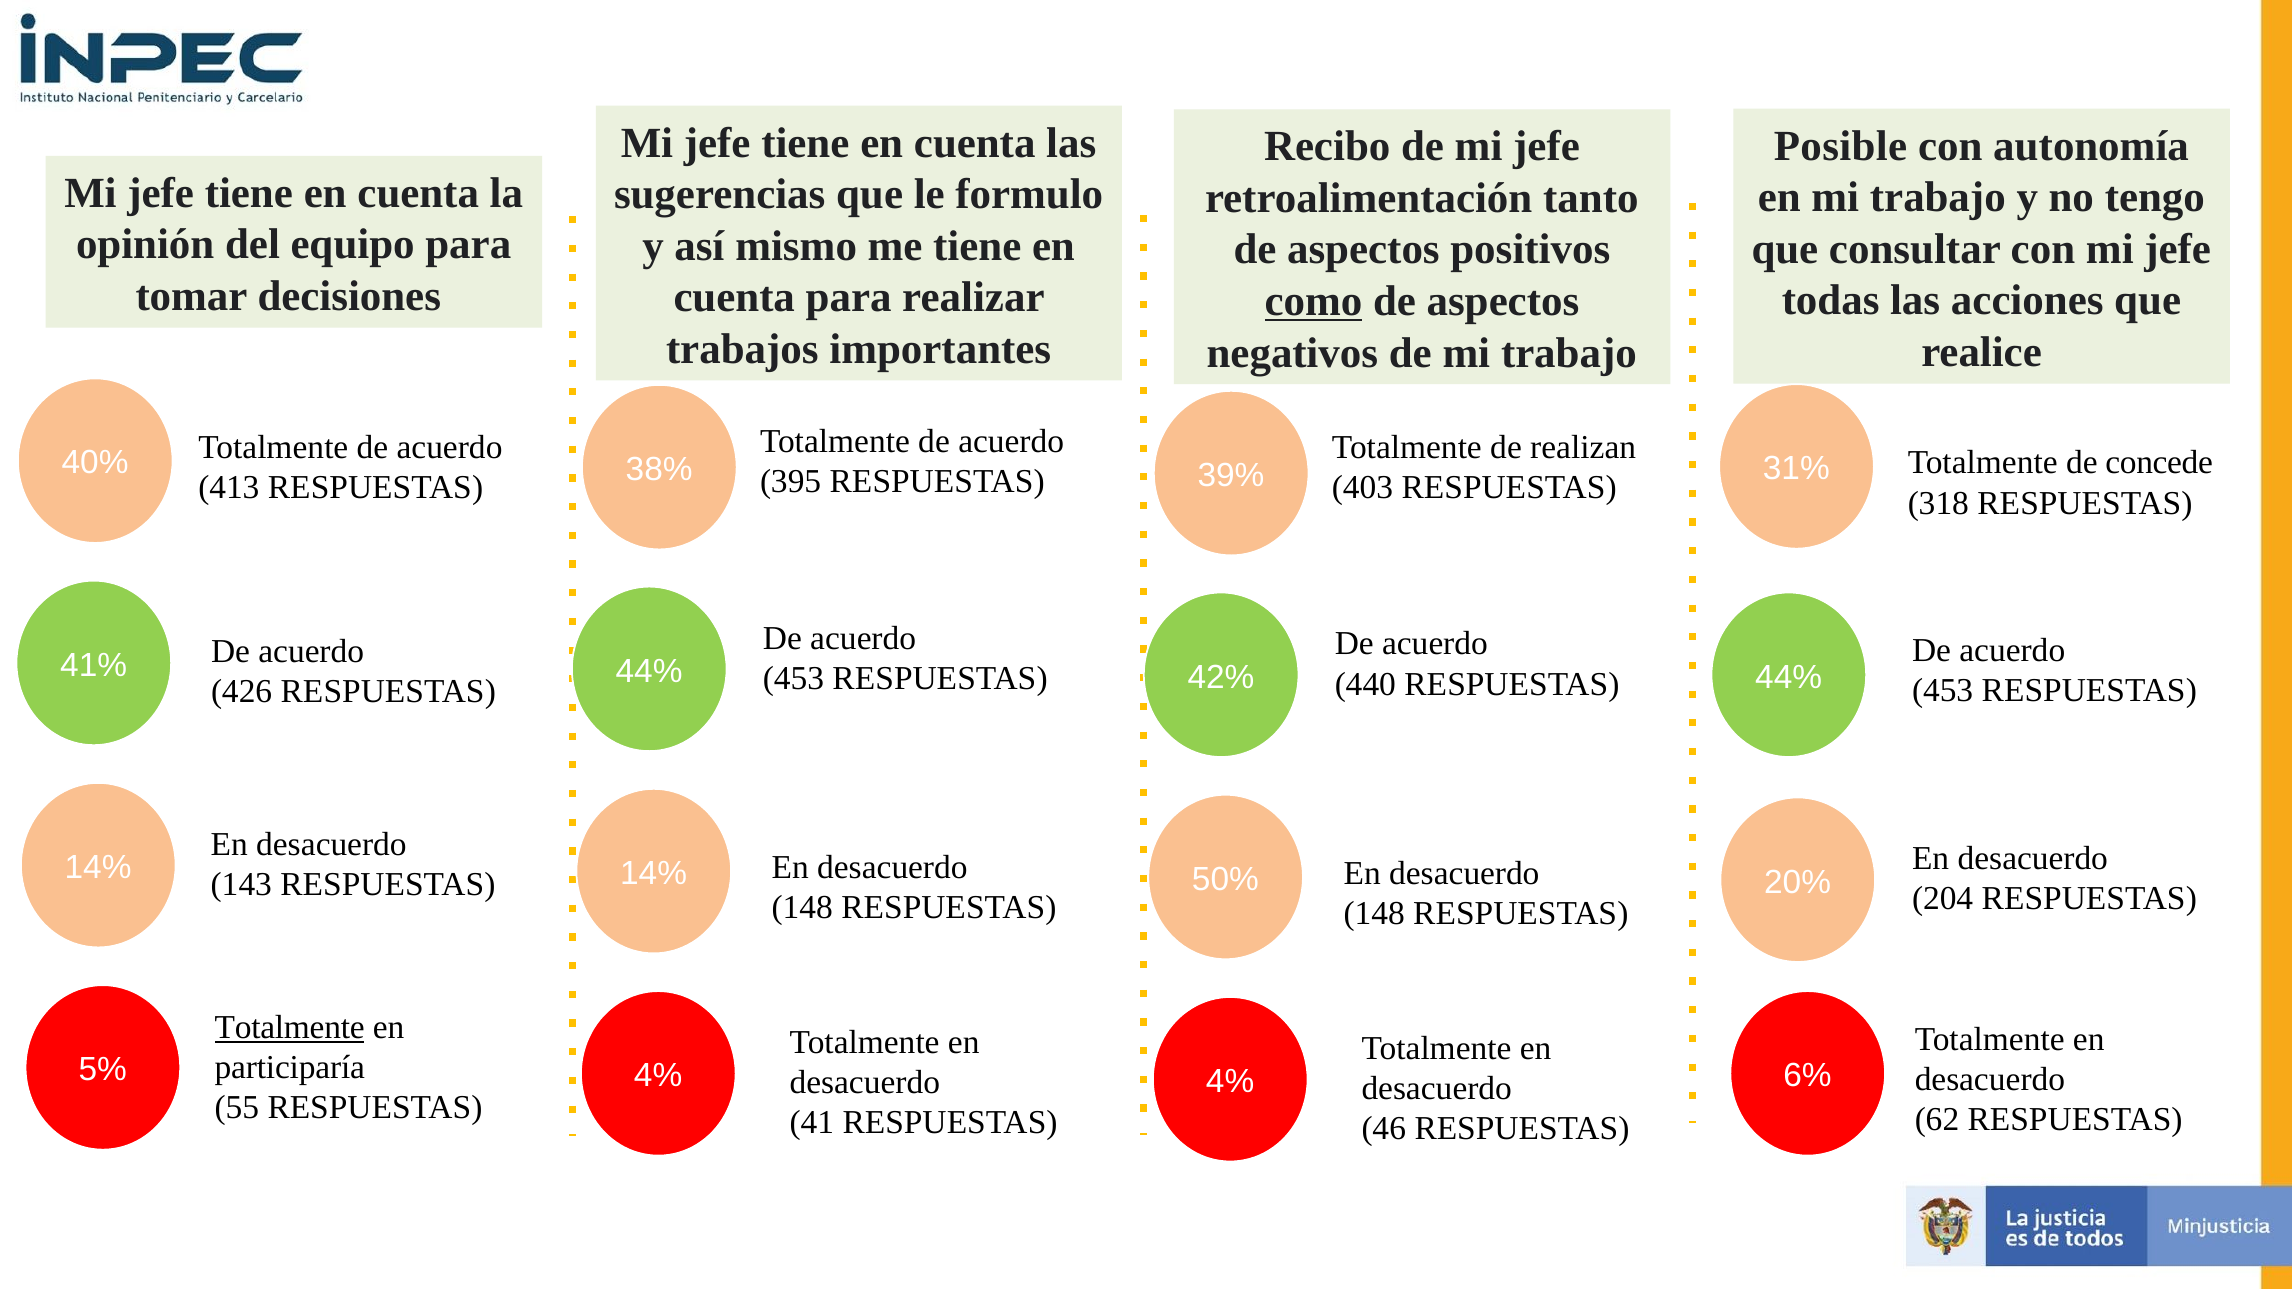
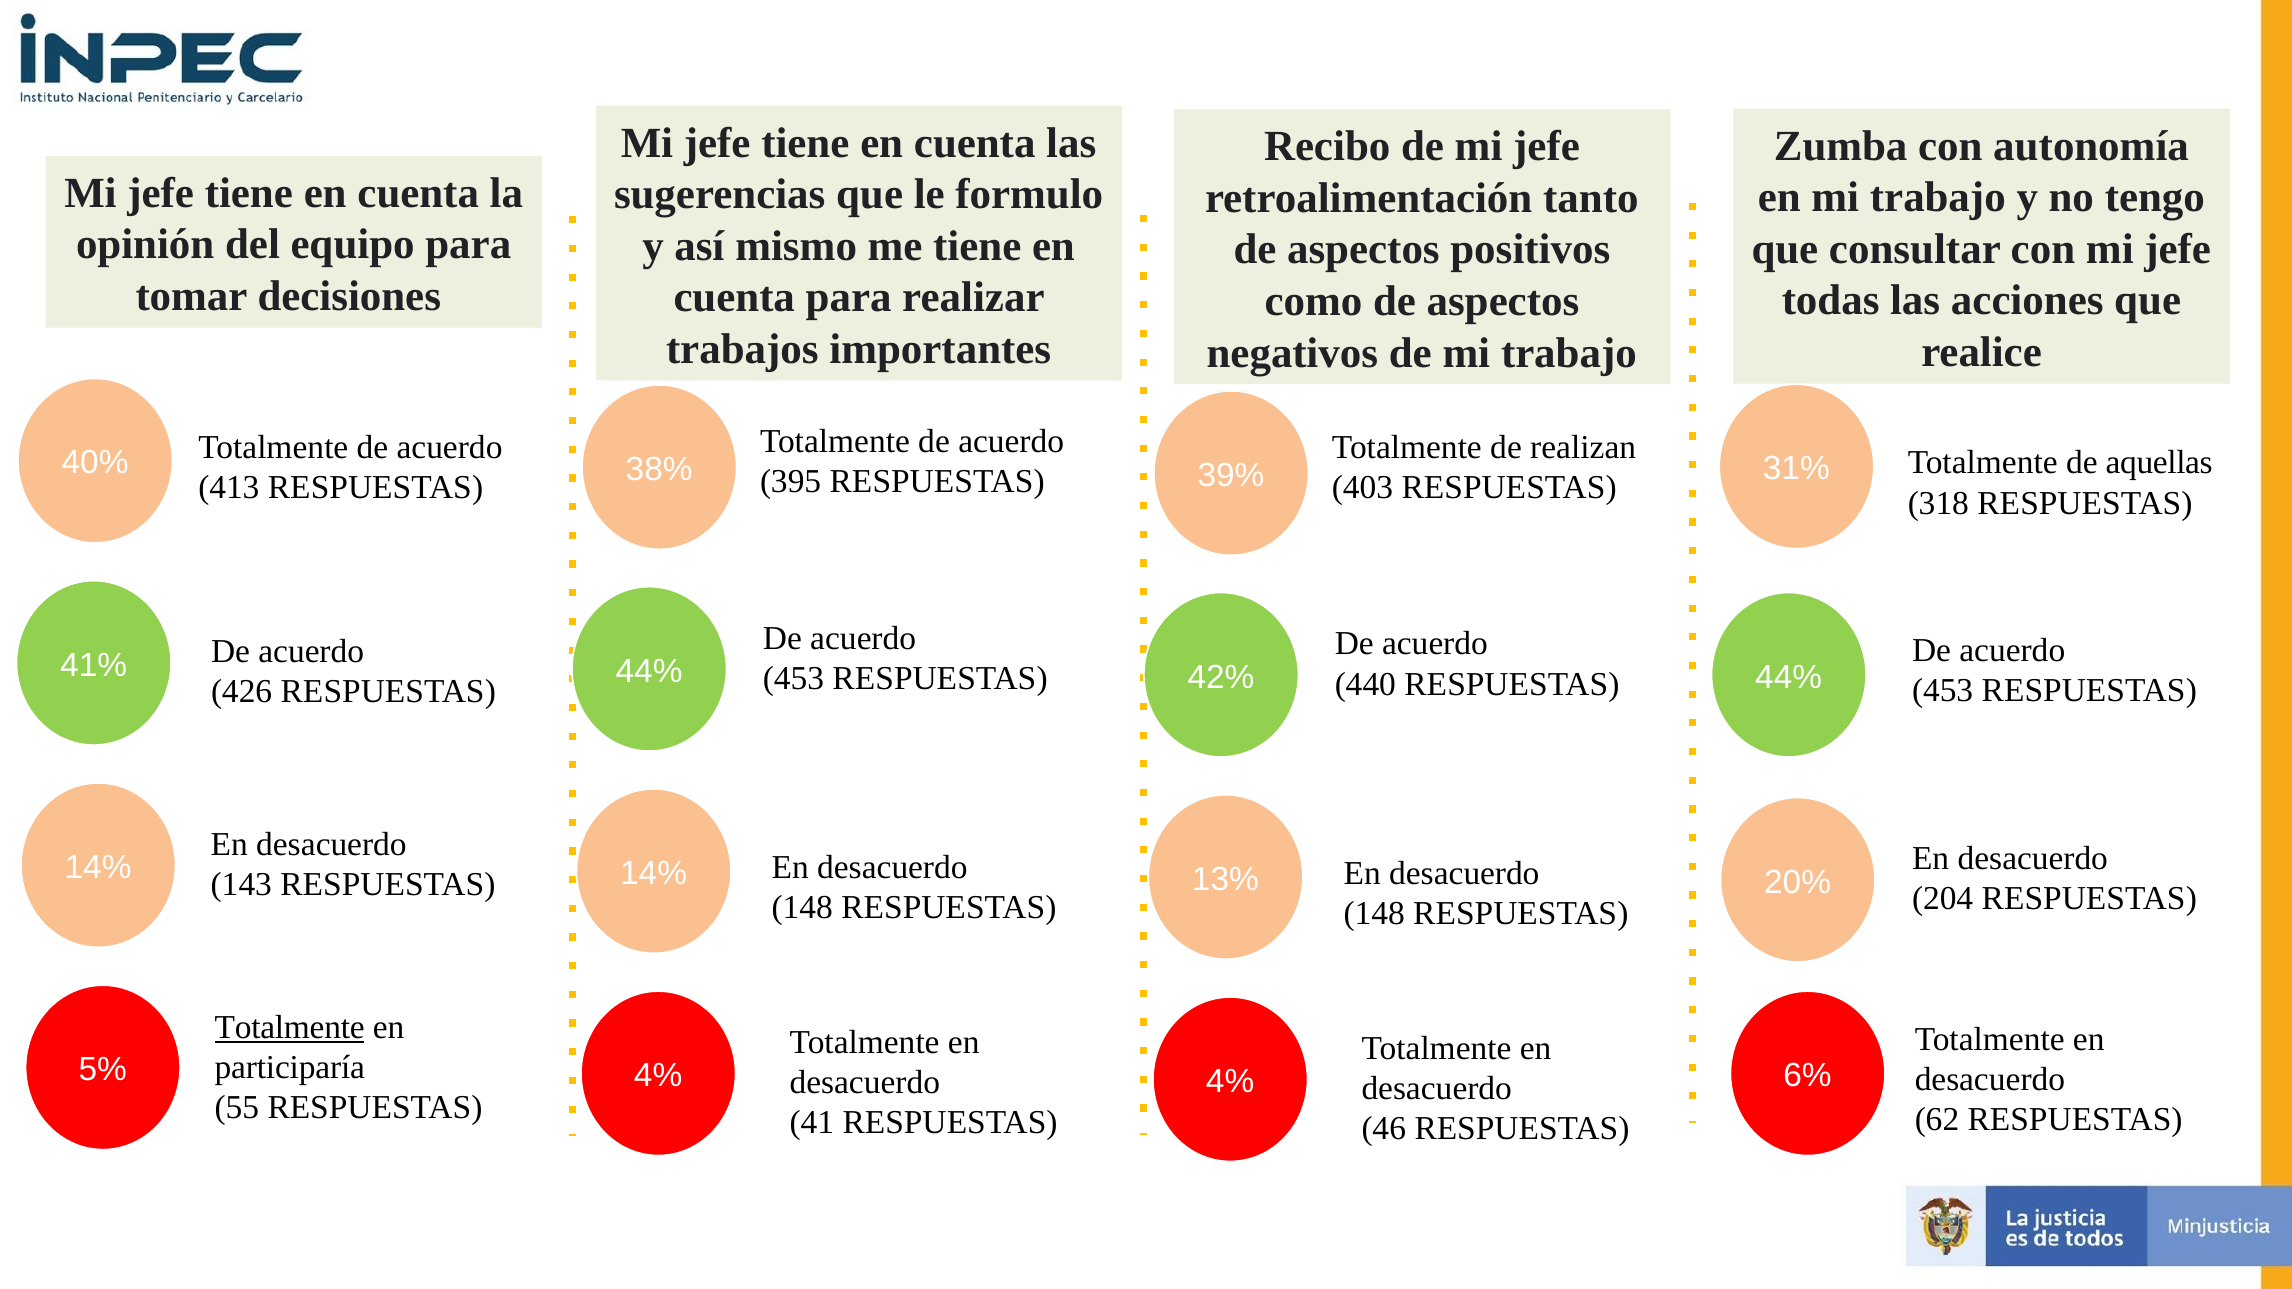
Posible: Posible -> Zumba (1841, 146)
como underline: present -> none (1314, 301)
concede: concede -> aquellas (2159, 463)
50%: 50% -> 13% (1225, 879)
